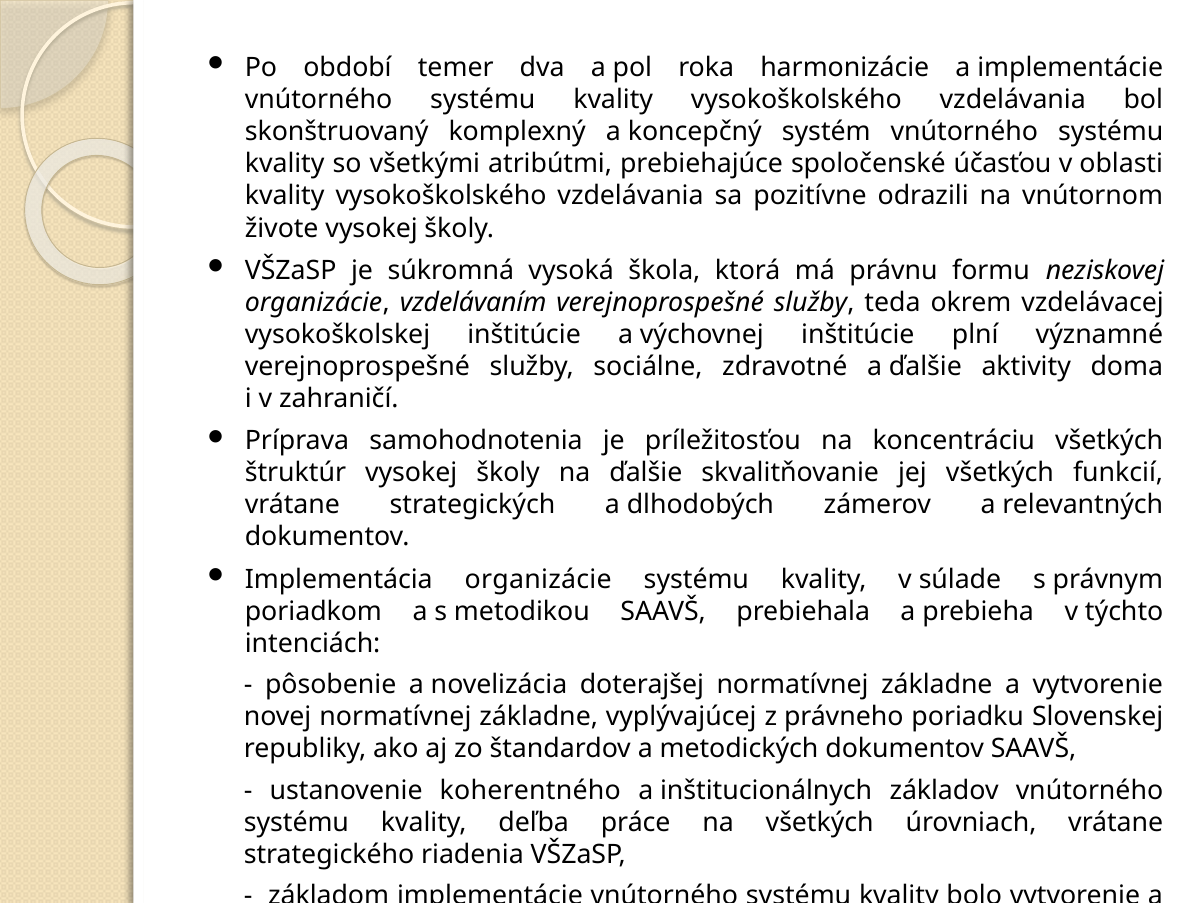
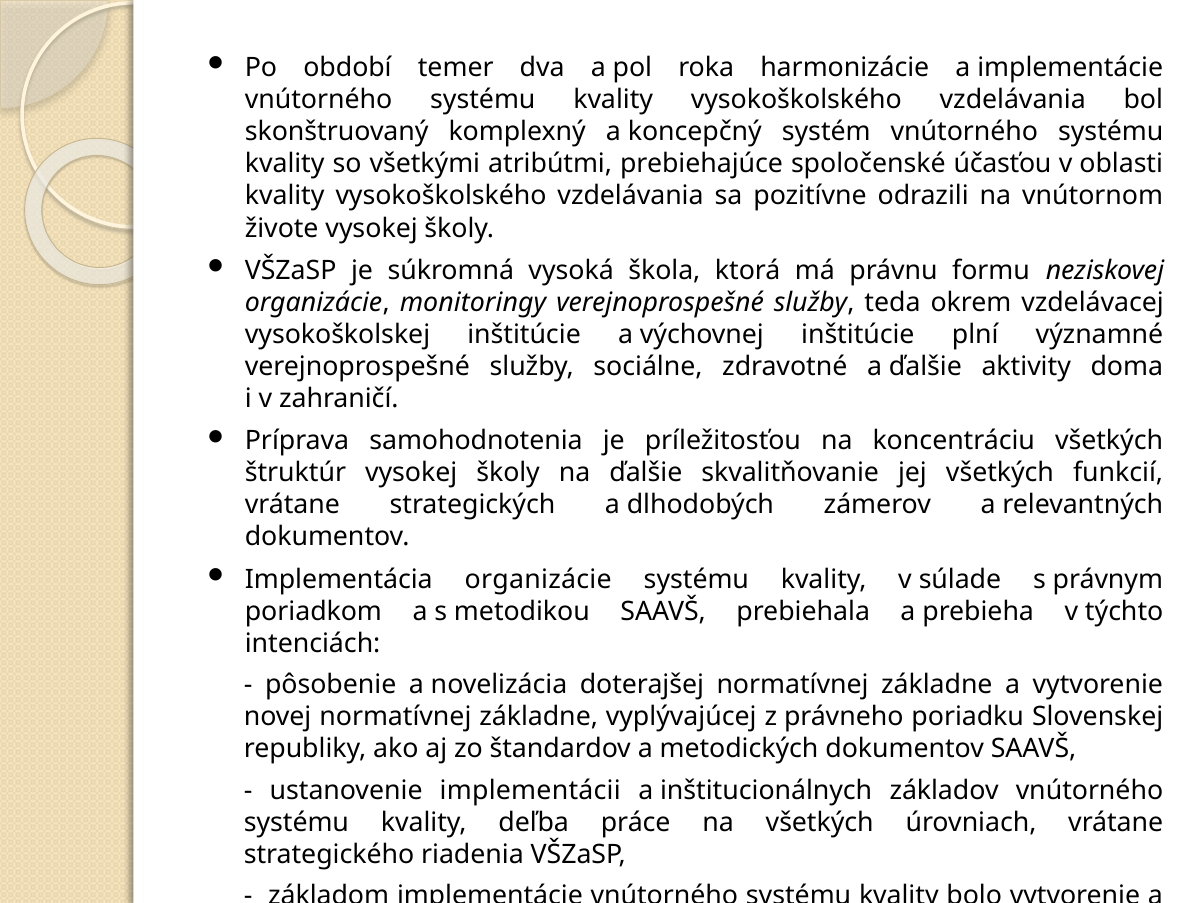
vzdelávaním: vzdelávaním -> monitoringy (473, 302)
koherentného: koherentného -> implementácii (530, 790)
